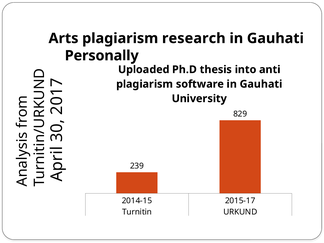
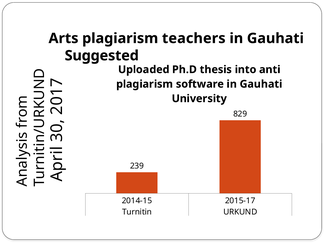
research: research -> teachers (194, 38)
Personally: Personally -> Suggested (102, 56)
